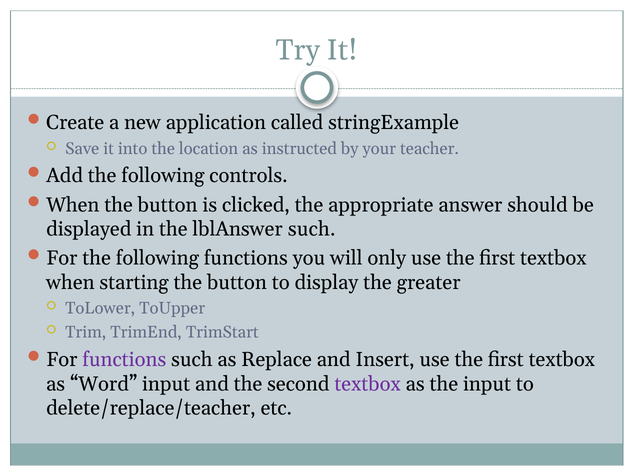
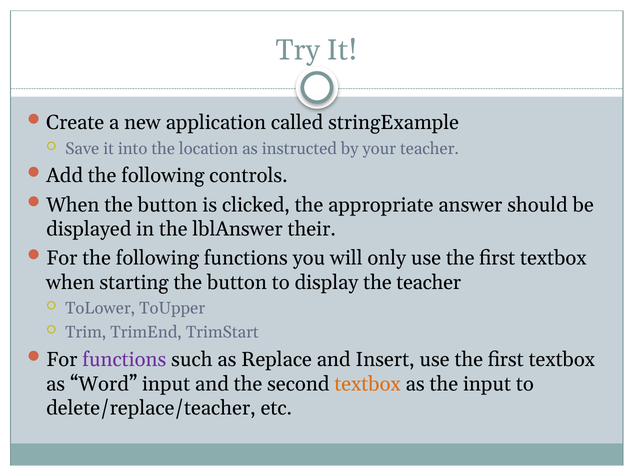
lblAnswer such: such -> their (312, 229)
the greater: greater -> teacher (429, 282)
textbox colour: purple -> orange (368, 383)
